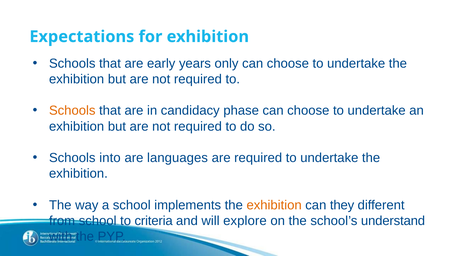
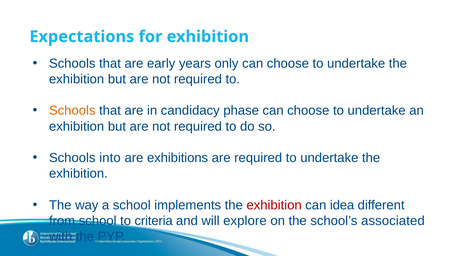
languages: languages -> exhibitions (178, 157)
exhibition colour: orange -> red (274, 205)
they: they -> idea (342, 205)
understand: understand -> associated (393, 220)
